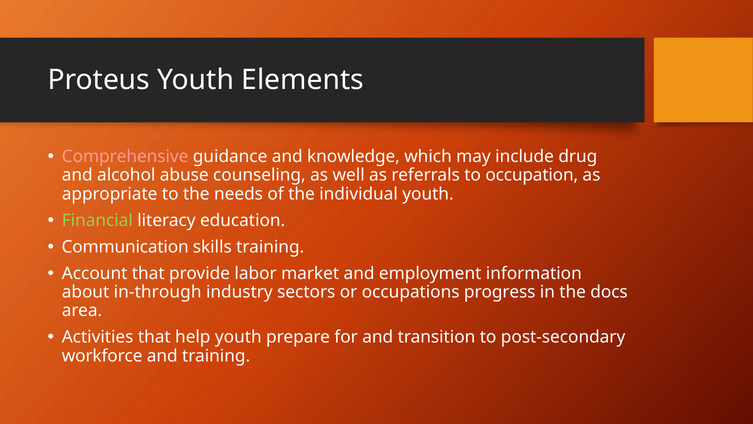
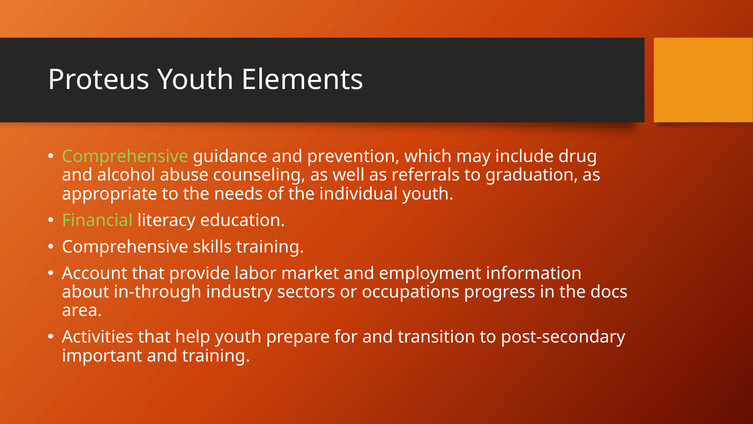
Comprehensive colour: pink -> light green (125, 156)
knowledge: knowledge -> prevention (353, 156)
occupation: occupation -> graduation (532, 175)
Communication: Communication -> Comprehensive (125, 247)
workforce: workforce -> important (102, 355)
